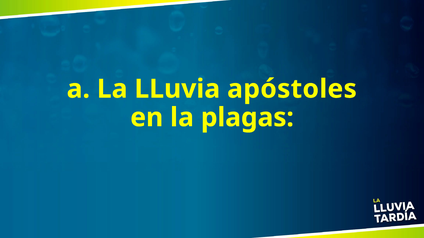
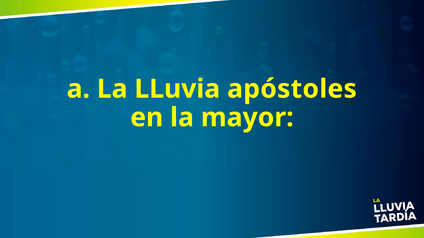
plagas: plagas -> mayor (247, 118)
